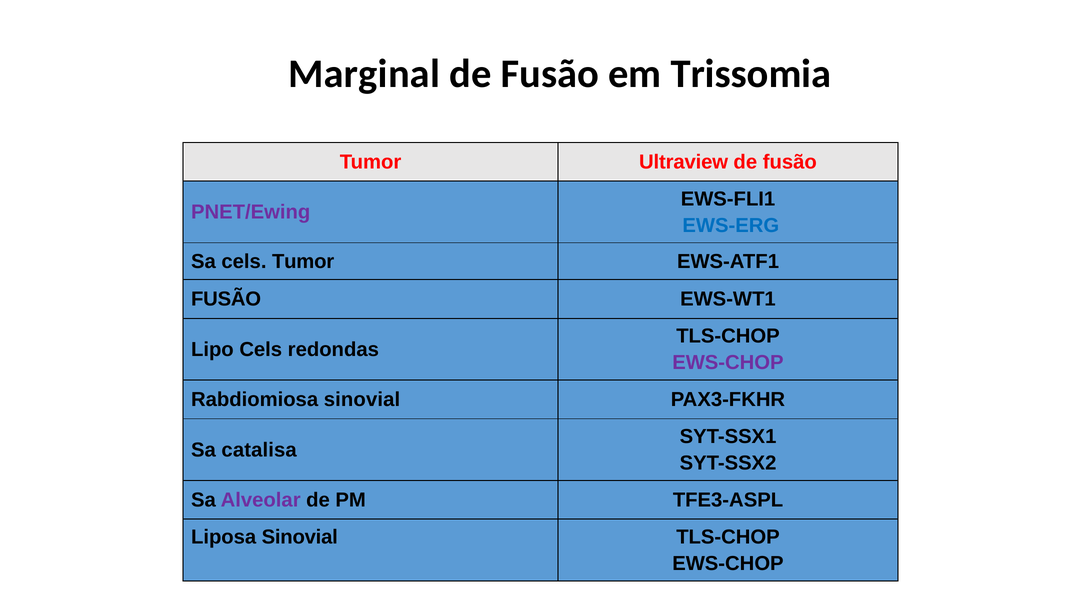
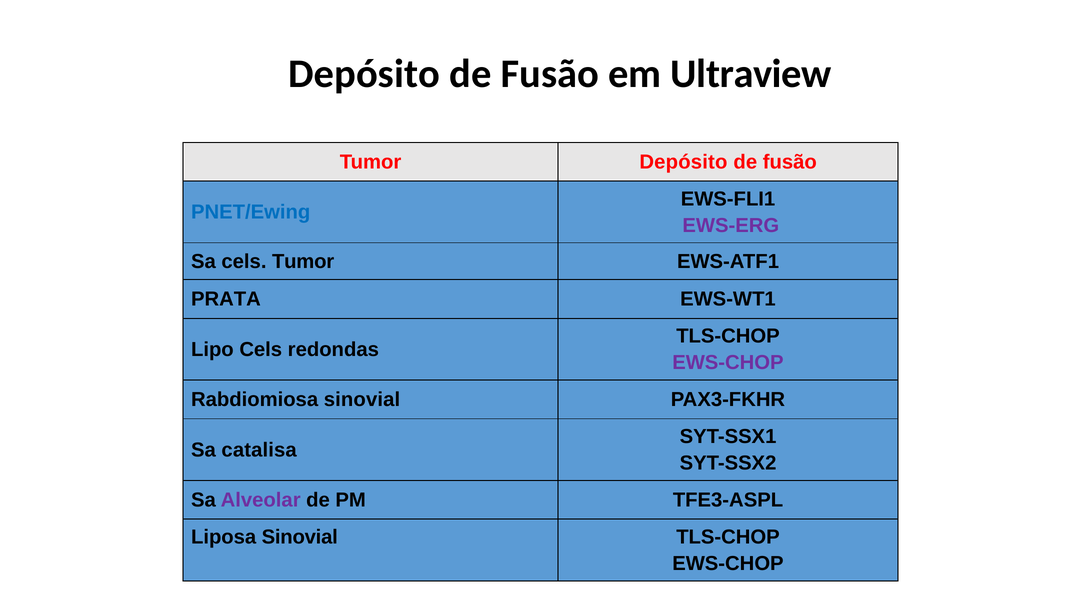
Marginal: Marginal -> Depósito (364, 74)
Trissomia: Trissomia -> Ultraview (751, 74)
Tumor Ultraview: Ultraview -> Depósito (683, 162)
PNET/Ewing colour: purple -> blue (251, 212)
EWS-ERG colour: blue -> purple (731, 226)
FUSÃO: FUSÃO -> PRATA (226, 299)
